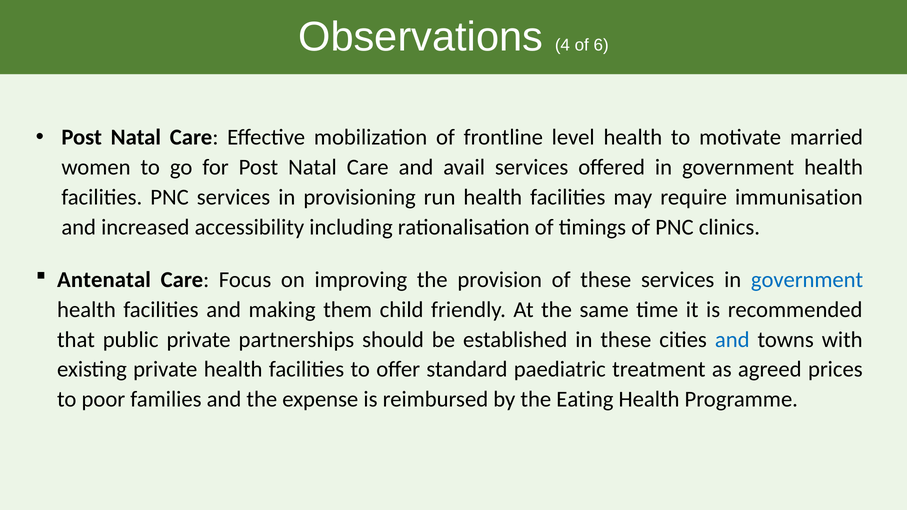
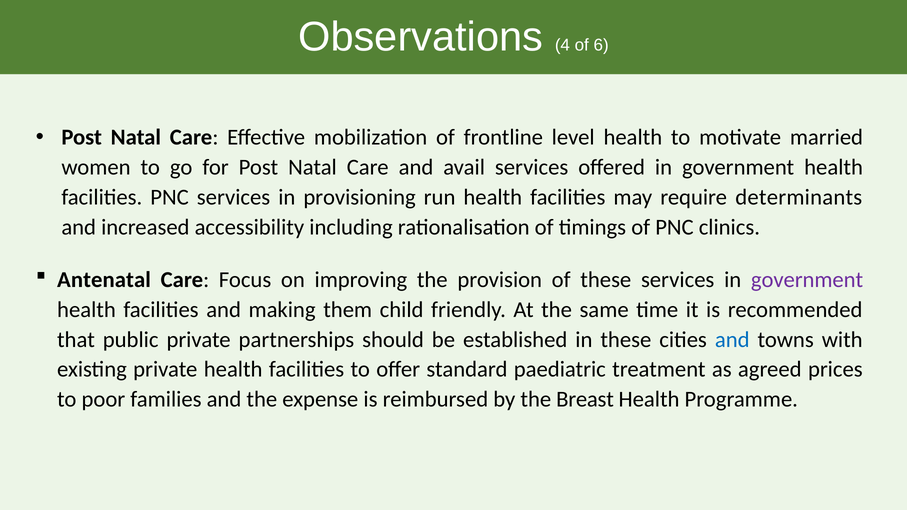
immunisation: immunisation -> determinants (799, 197)
government colour: blue -> purple (807, 280)
Eating: Eating -> Breast (585, 400)
